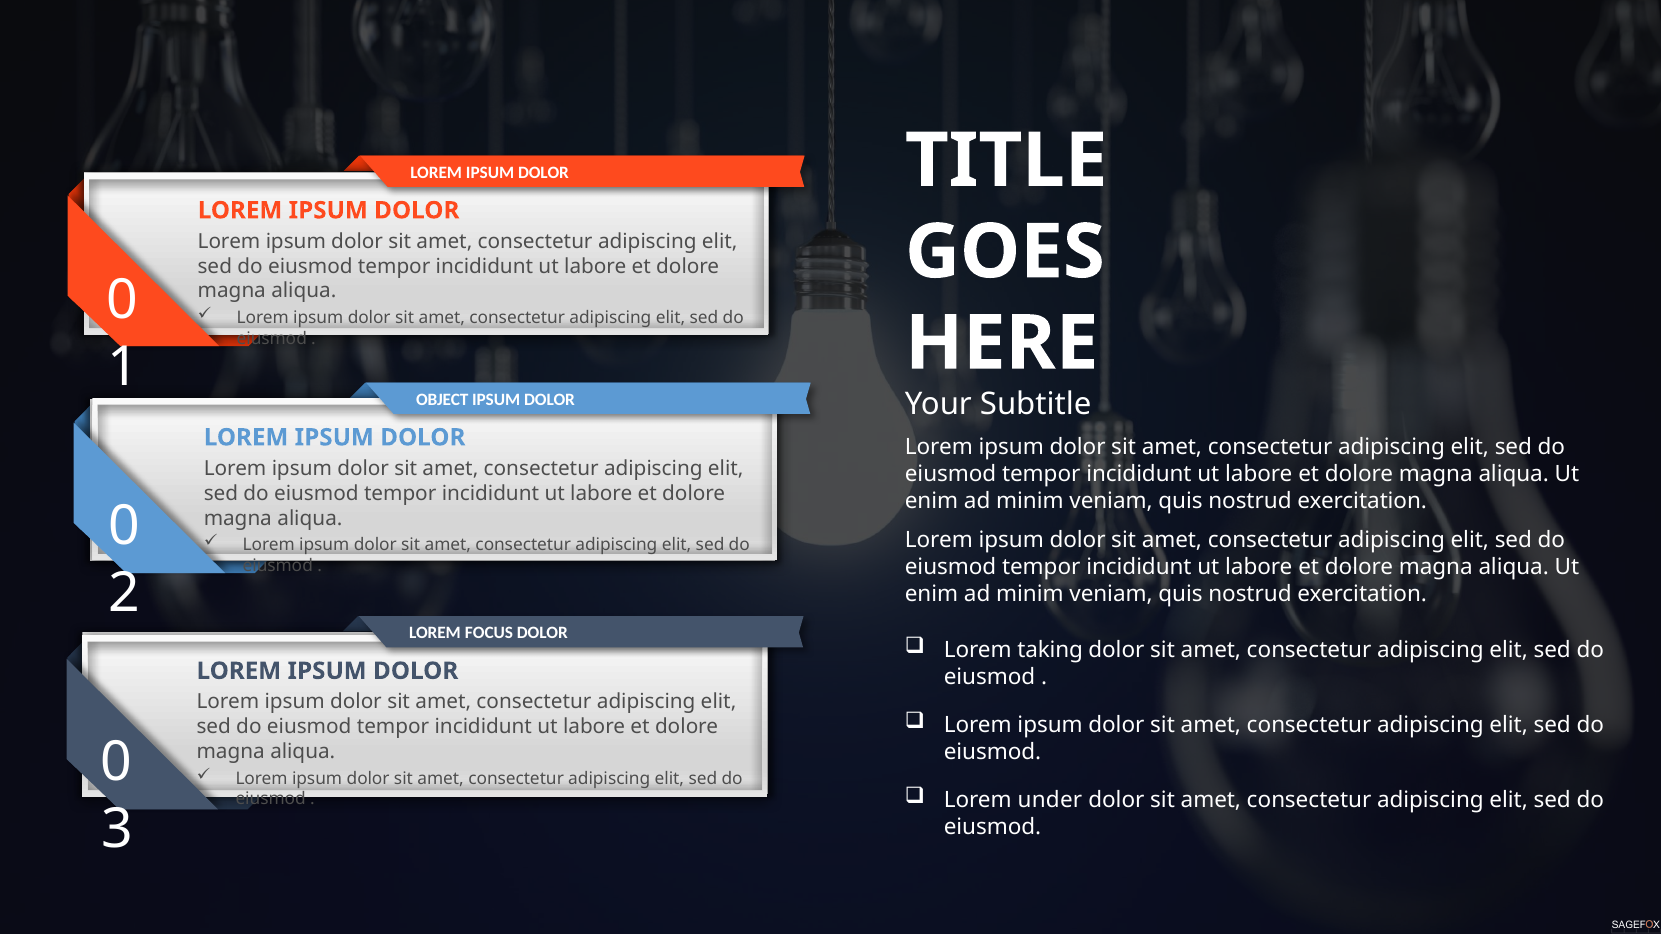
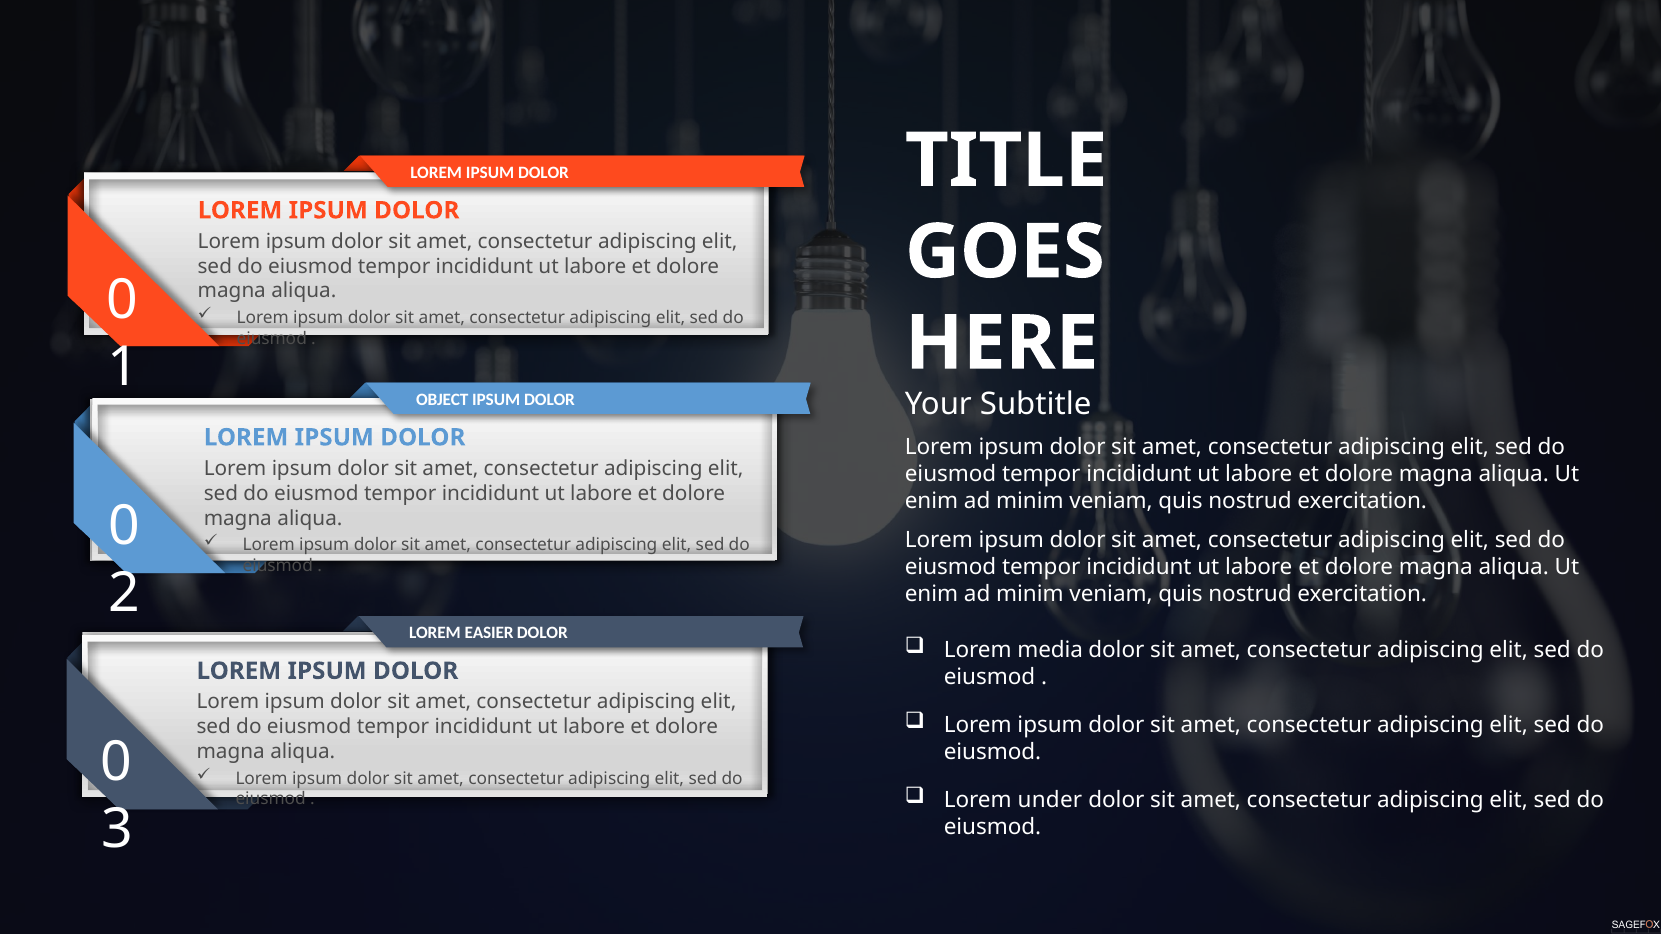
FOCUS: FOCUS -> EASIER (489, 633)
taking: taking -> media (1050, 651)
